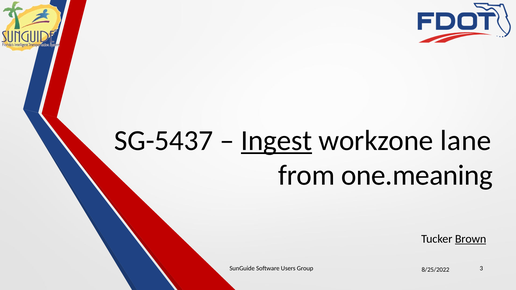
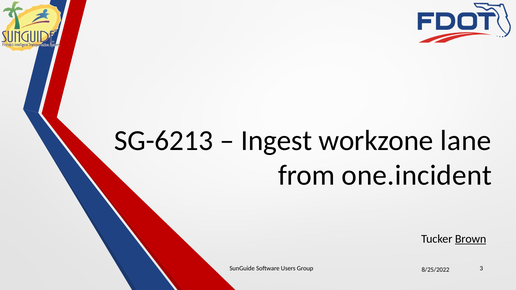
SG-5437: SG-5437 -> SG-6213 (164, 141)
Ingest underline: present -> none (276, 141)
one.meaning: one.meaning -> one.incident (417, 176)
